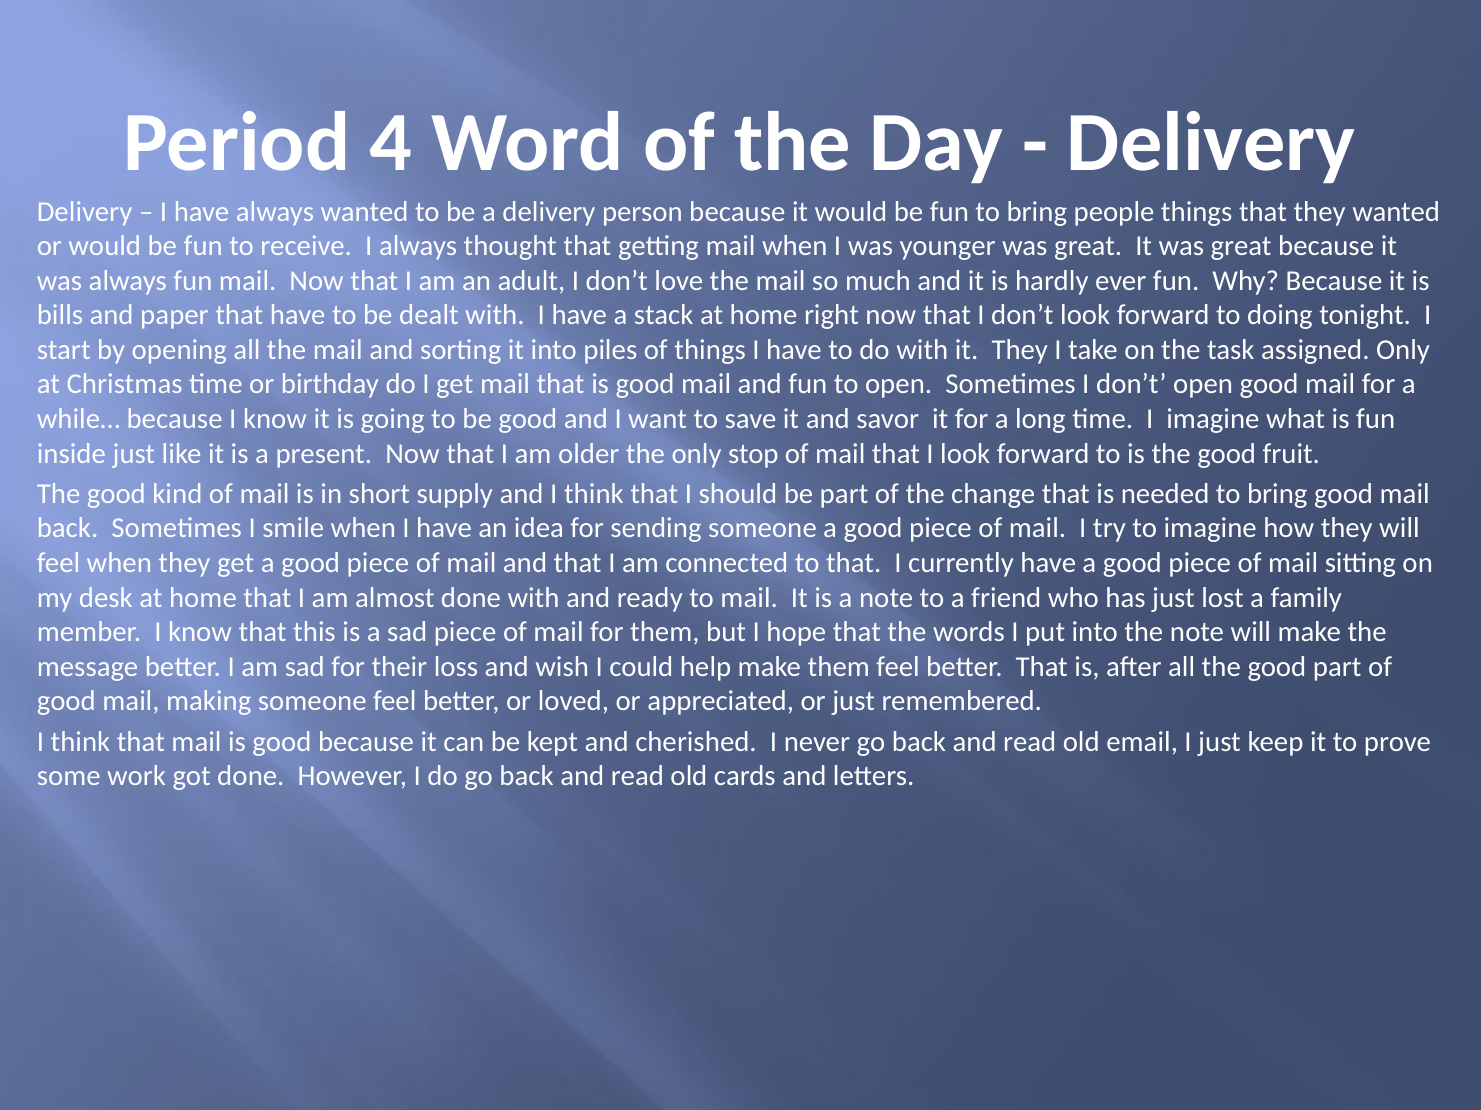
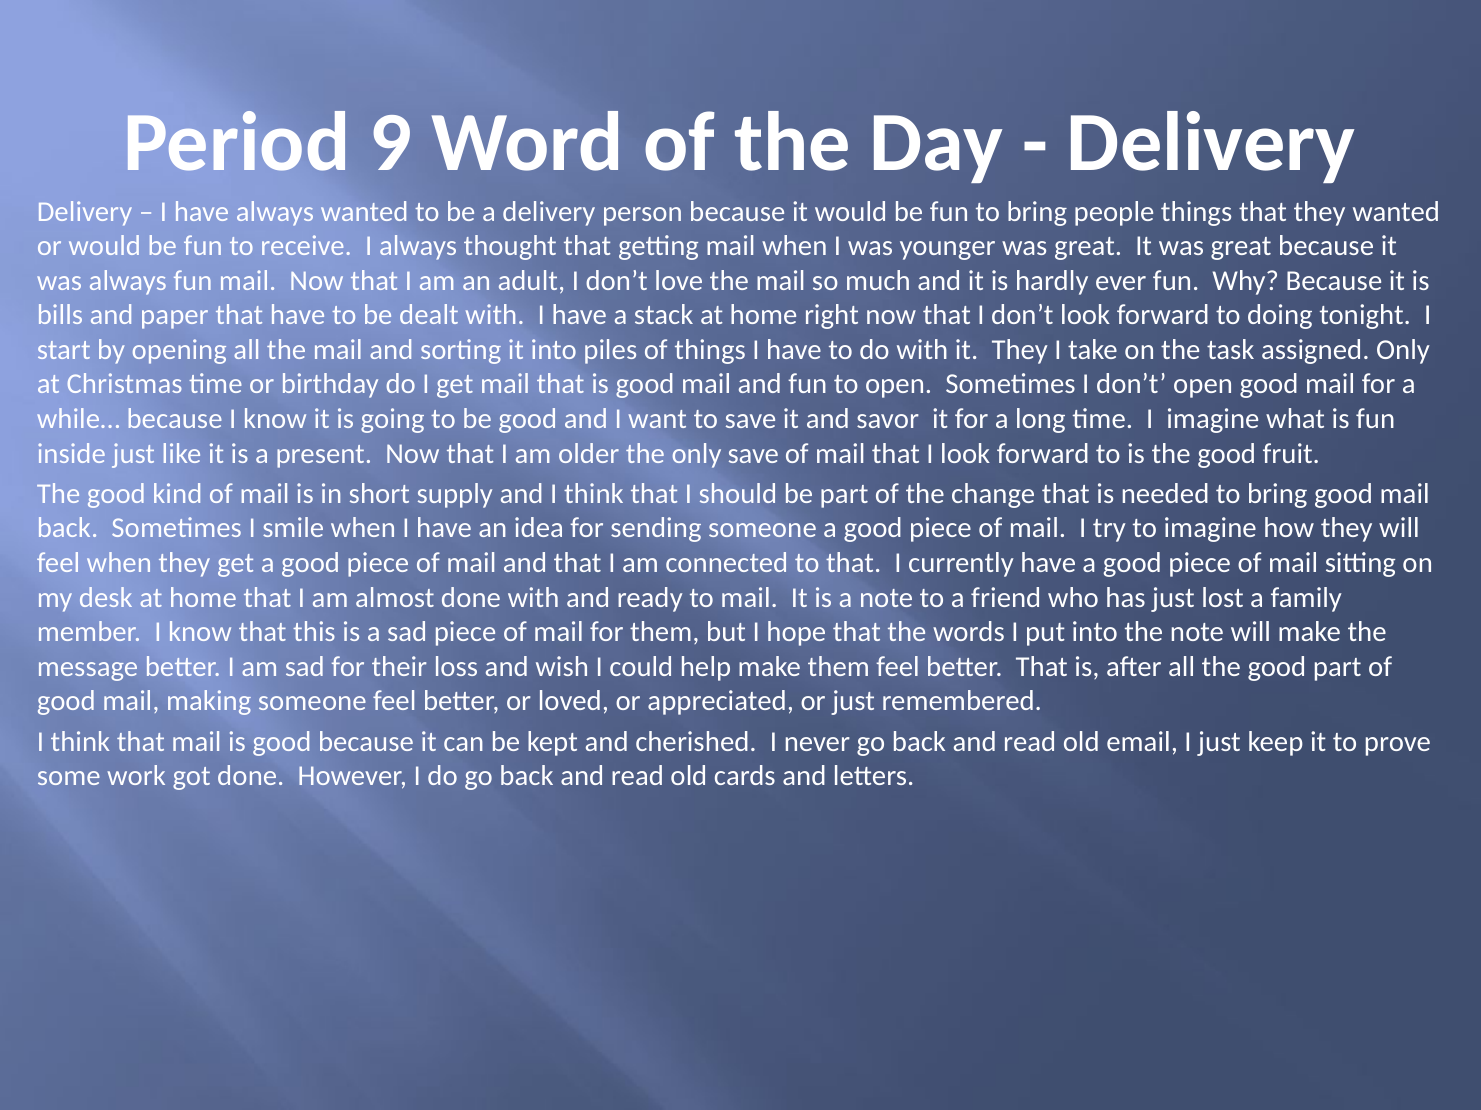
4: 4 -> 9 (391, 143)
only stop: stop -> save (753, 454)
